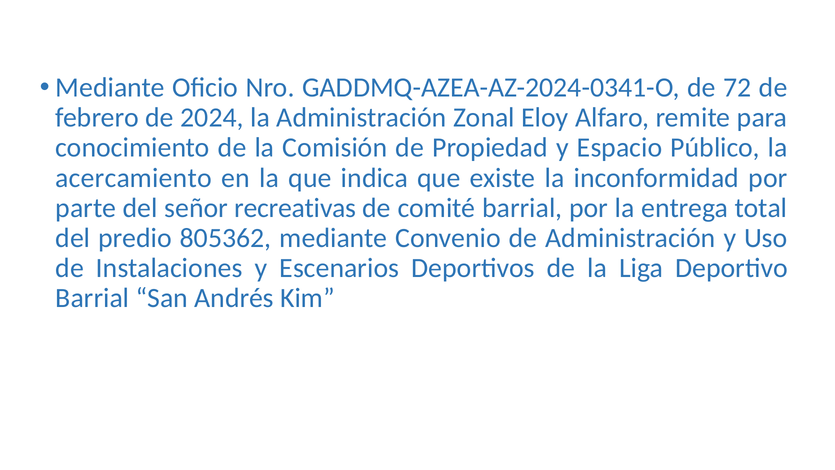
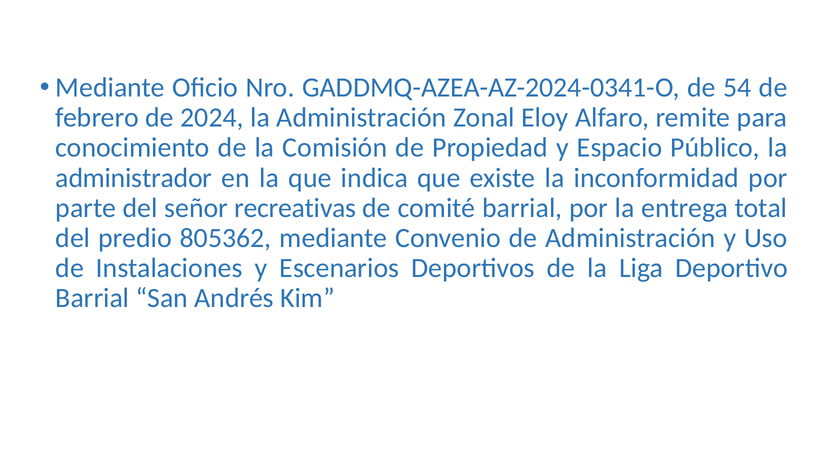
72: 72 -> 54 (737, 88)
acercamiento: acercamiento -> administrador (134, 178)
